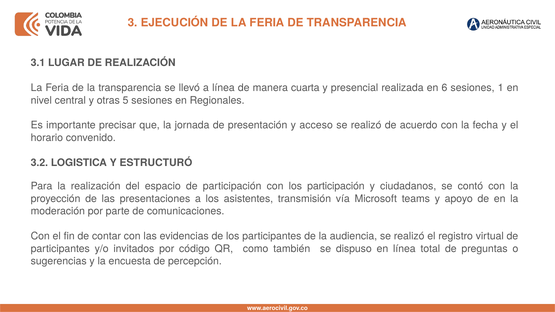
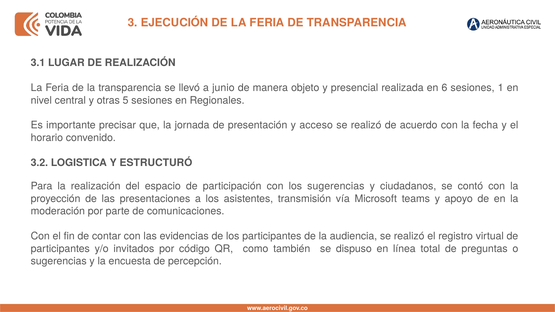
a línea: línea -> junio (223, 88)
cuarta: cuarta -> objeto (305, 88)
los participación: participación -> sugerencias (336, 186)
